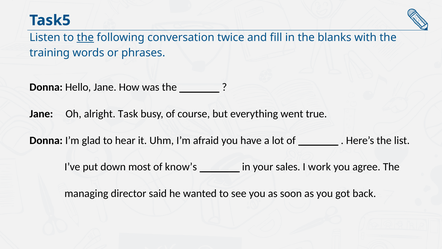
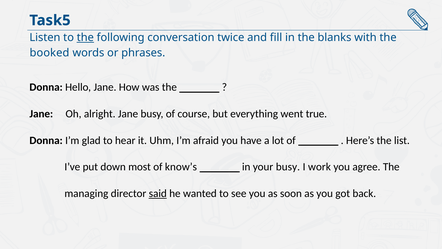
training: training -> booked (49, 53)
alright Task: Task -> Jane (128, 114)
your sales: sales -> busy (288, 167)
said underline: none -> present (158, 193)
